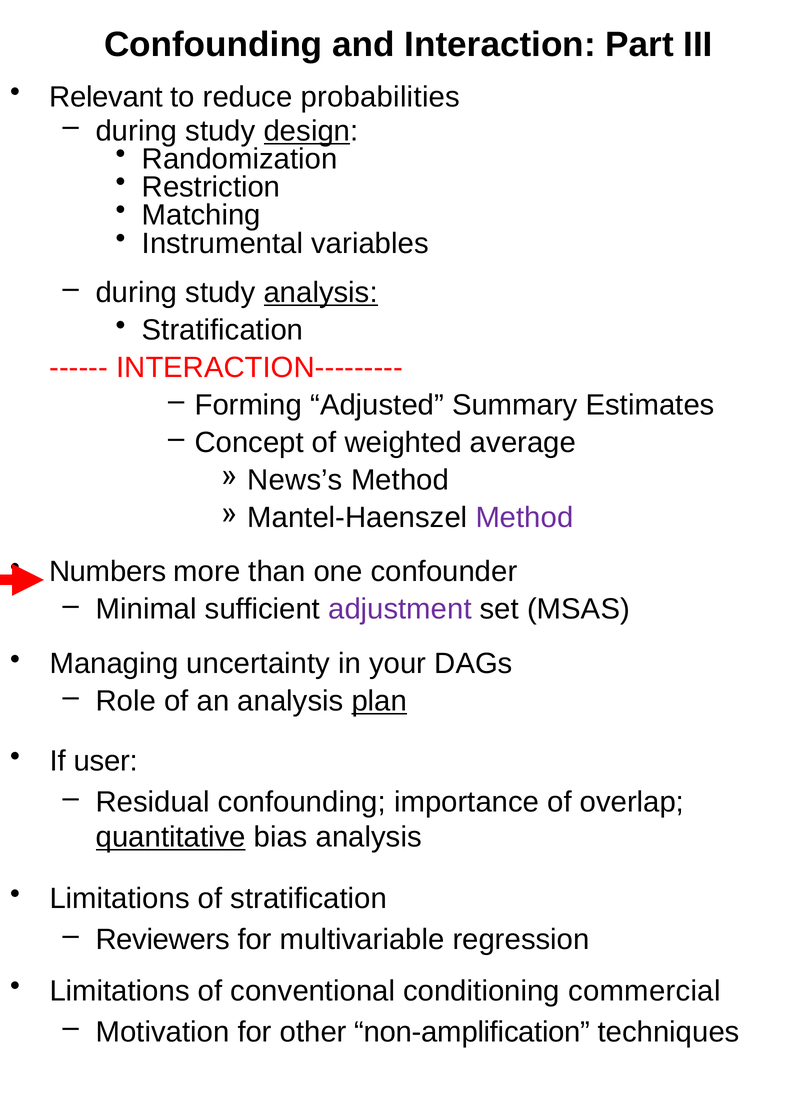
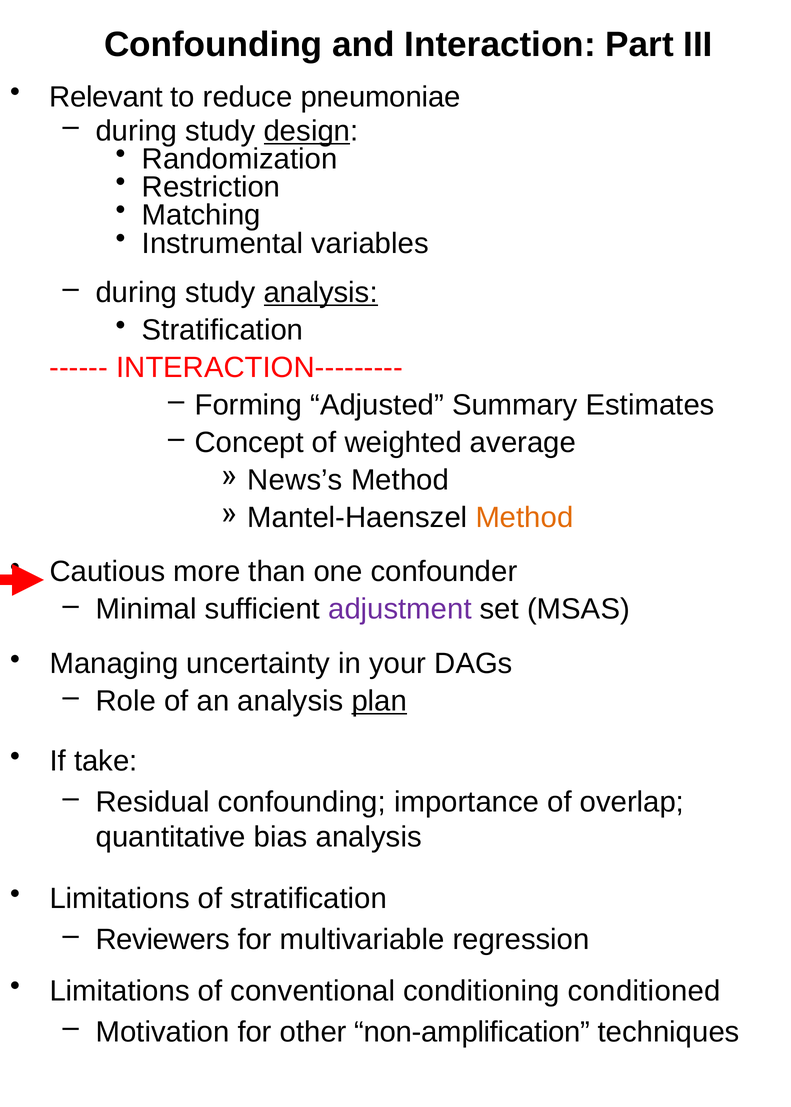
probabilities: probabilities -> pneumoniae (381, 97)
Method colour: purple -> orange (524, 518)
Numbers: Numbers -> Cautious (107, 572)
user: user -> take (106, 761)
quantitative underline: present -> none (171, 838)
commercial: commercial -> conditioned (644, 991)
